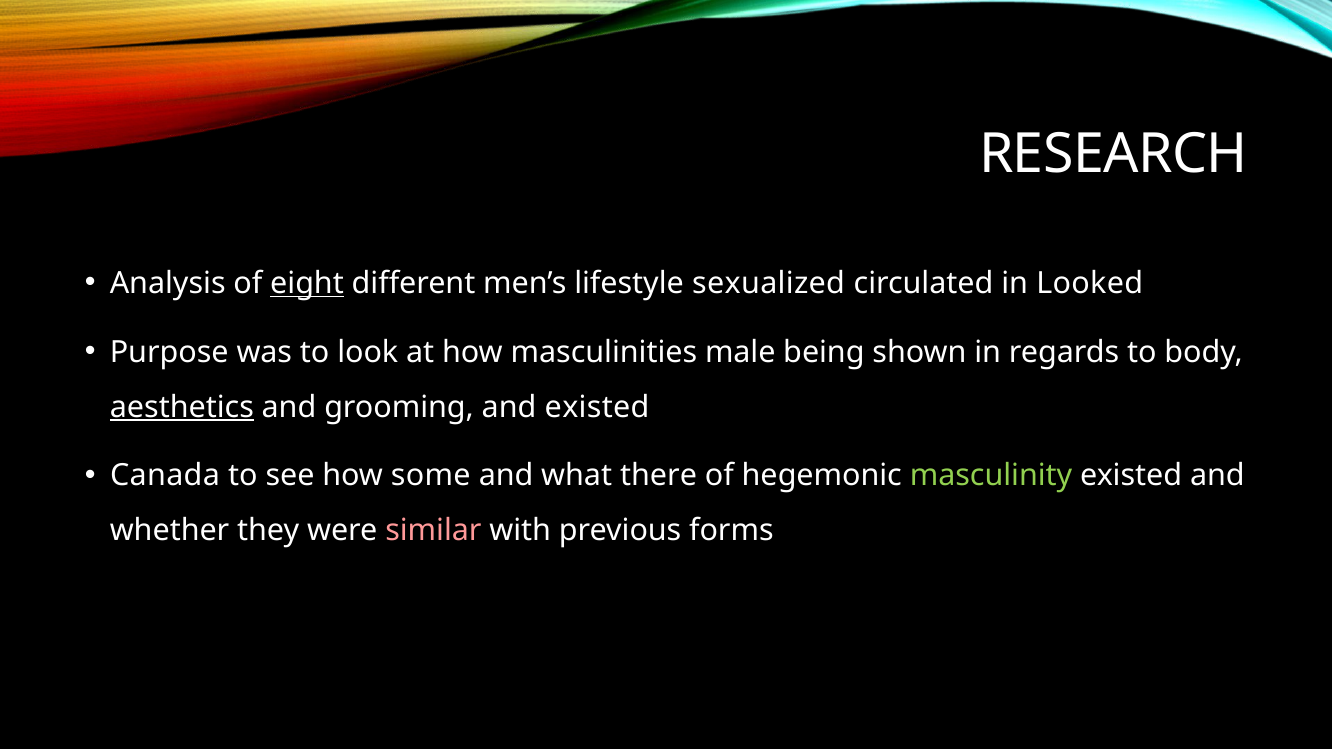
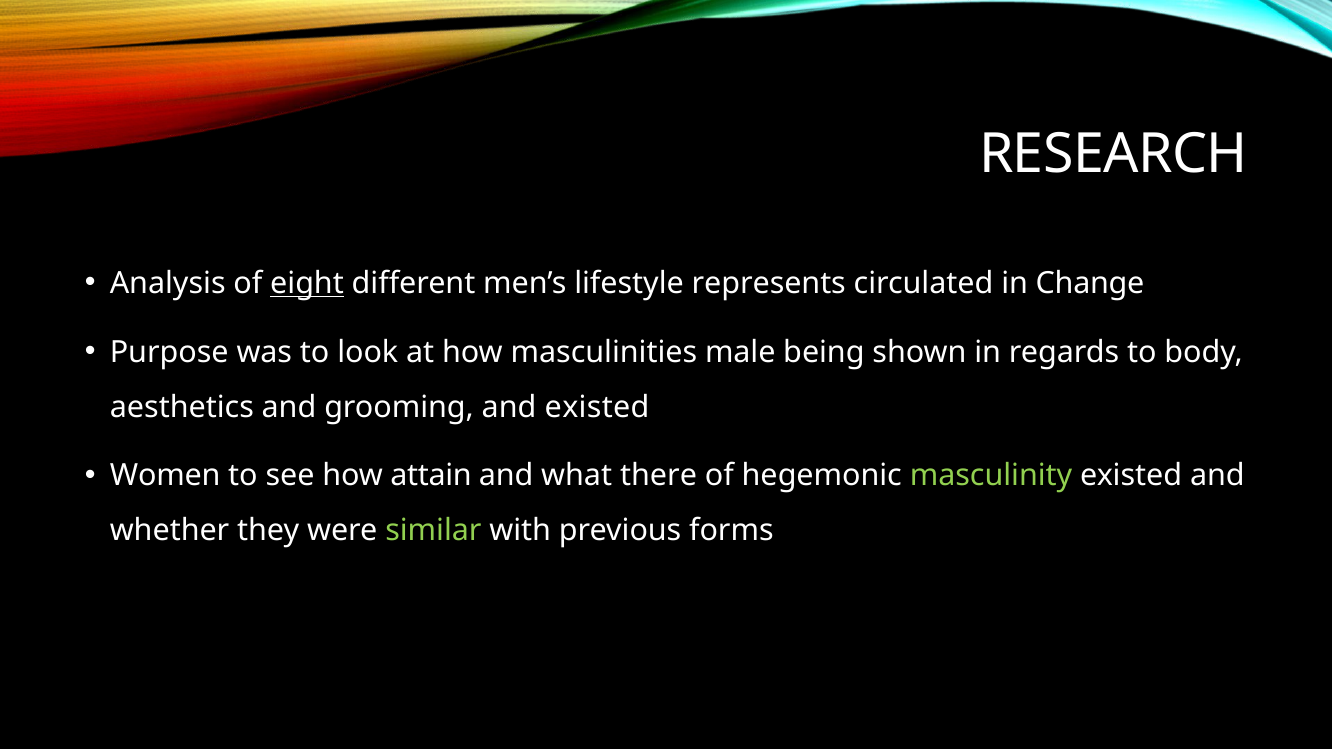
sexualized: sexualized -> represents (769, 283)
Looked: Looked -> Change (1090, 283)
aesthetics underline: present -> none (182, 407)
Canada: Canada -> Women (165, 476)
some: some -> attain (431, 476)
similar colour: pink -> light green (433, 531)
